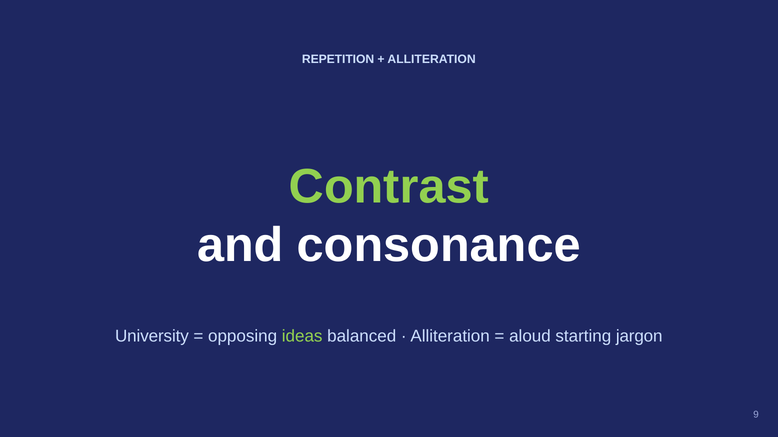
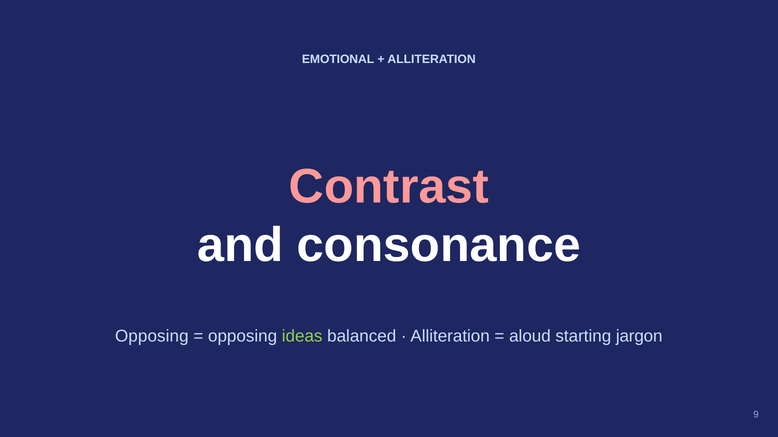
REPETITION: REPETITION -> EMOTIONAL (338, 59)
Contrast colour: light green -> pink (389, 187)
University: University -> Opposing (152, 337)
